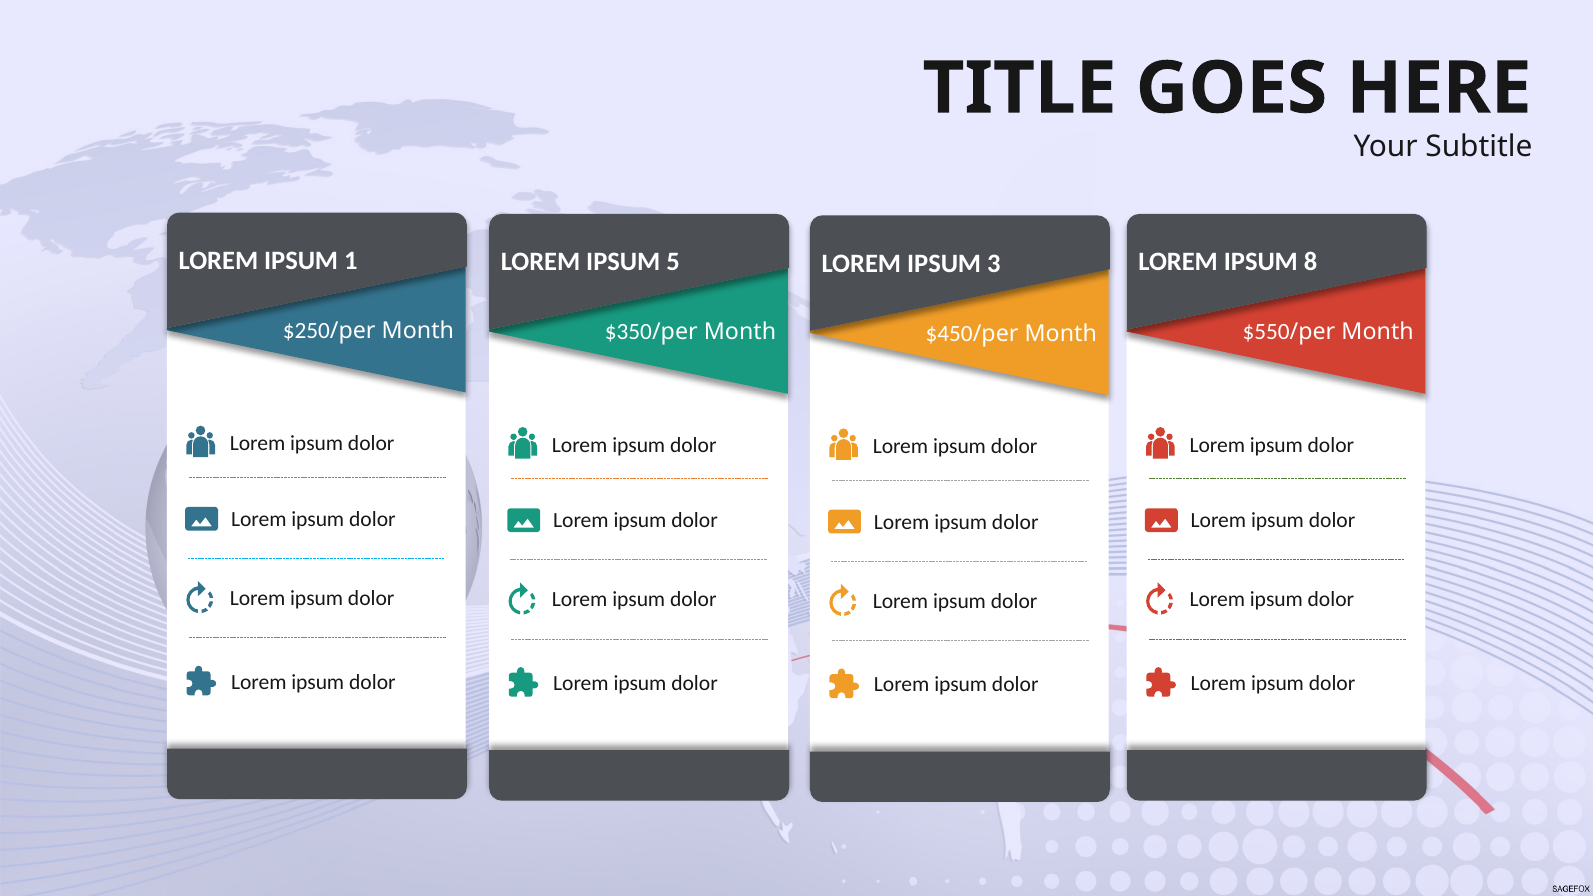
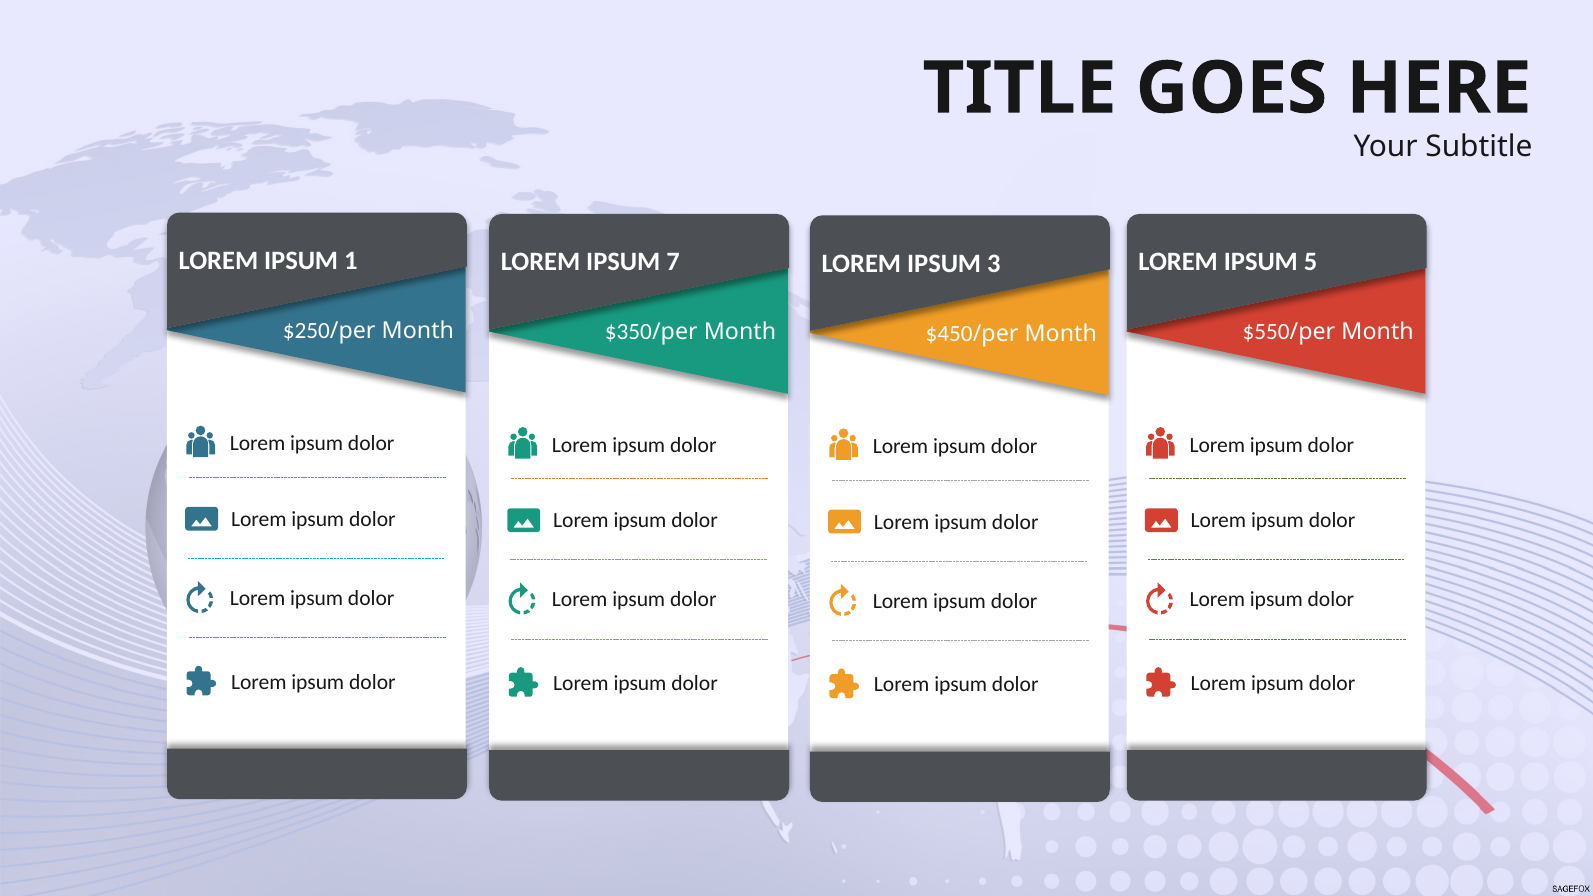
5: 5 -> 7 (673, 262)
8: 8 -> 5 (1311, 262)
